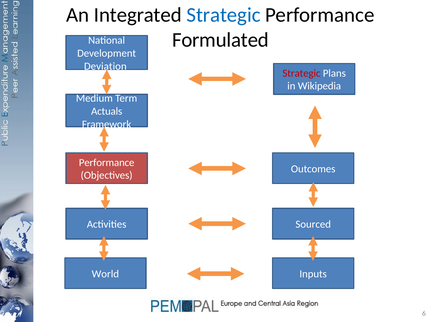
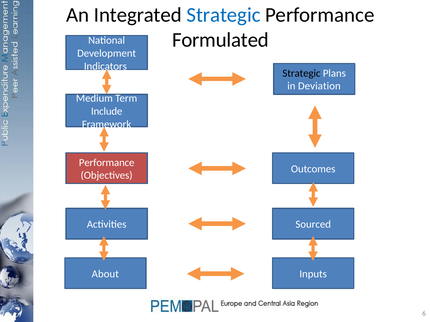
Deviation: Deviation -> Indicators (105, 66)
Strategic colour: red -> black (301, 73)
Wikipedia: Wikipedia -> Deviation (319, 86)
Actuals: Actuals -> Include (107, 111)
World: World -> About (105, 274)
